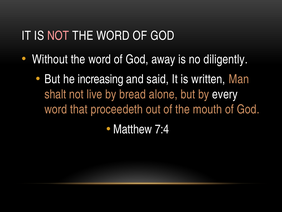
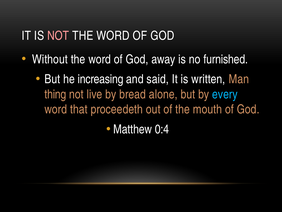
diligently: diligently -> furnished (226, 59)
shalt: shalt -> thing (55, 94)
every colour: white -> light blue (225, 94)
7:4: 7:4 -> 0:4 (162, 129)
